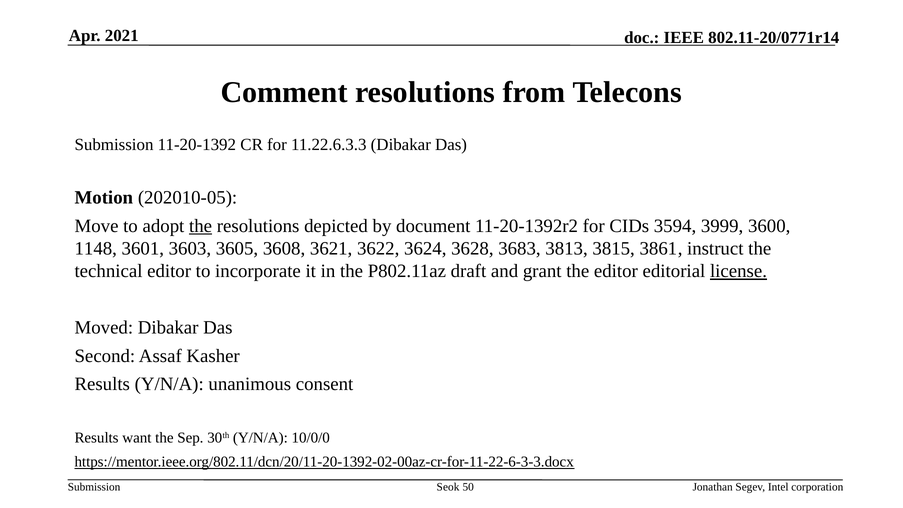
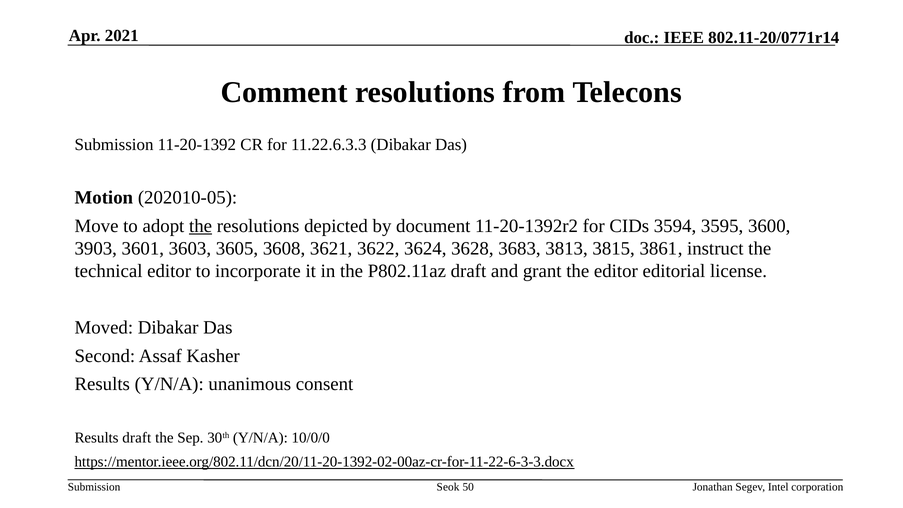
3999: 3999 -> 3595 (722, 226)
1148: 1148 -> 3903 (96, 248)
license underline: present -> none (739, 271)
Results want: want -> draft (137, 438)
